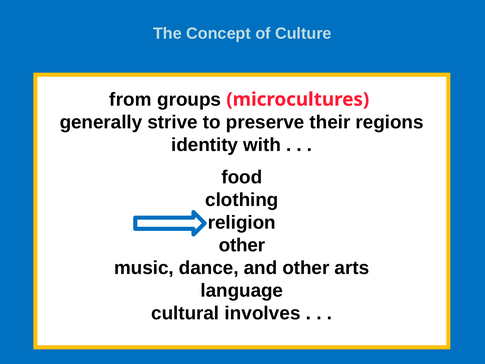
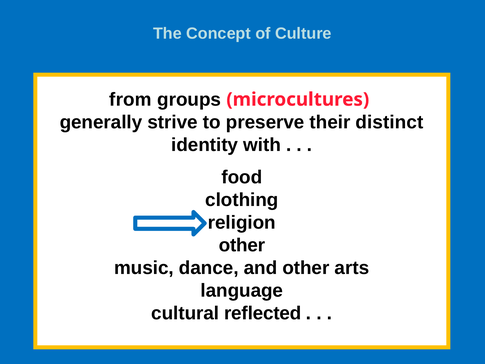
regions: regions -> distinct (389, 122)
involves: involves -> reflected (263, 313)
